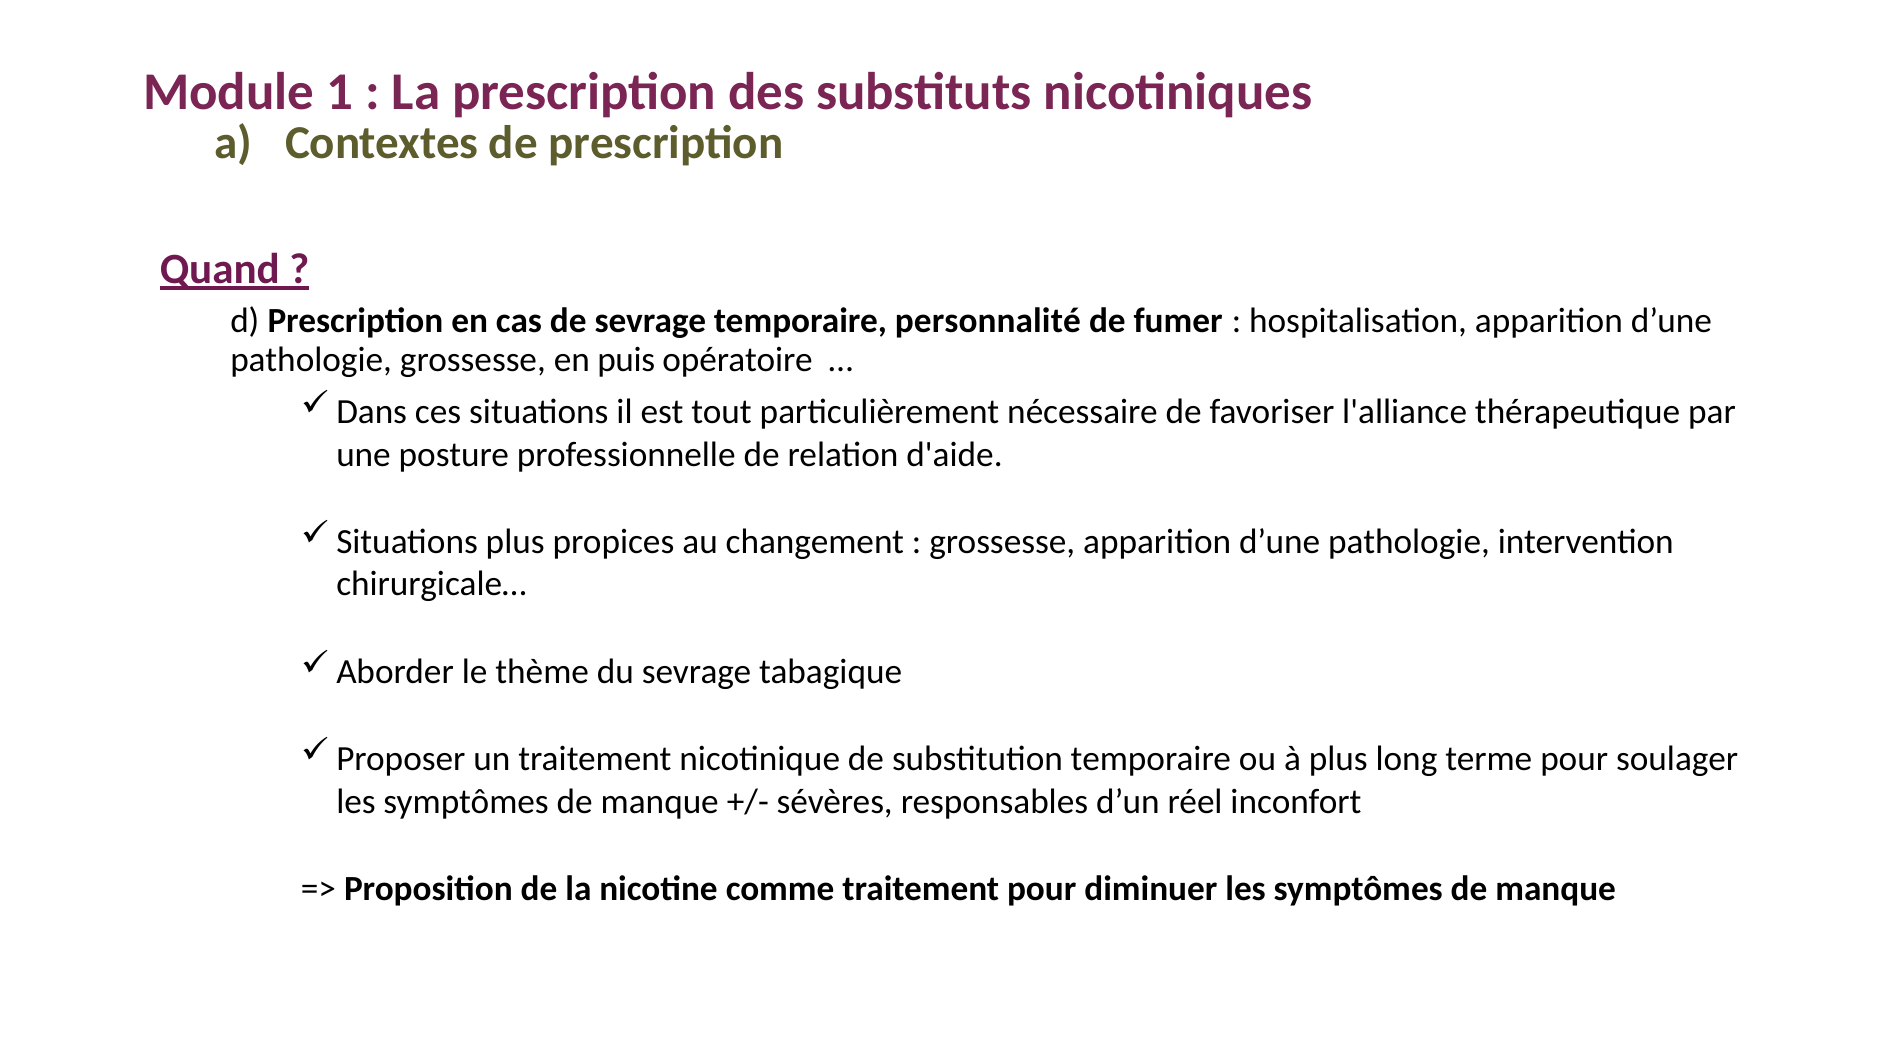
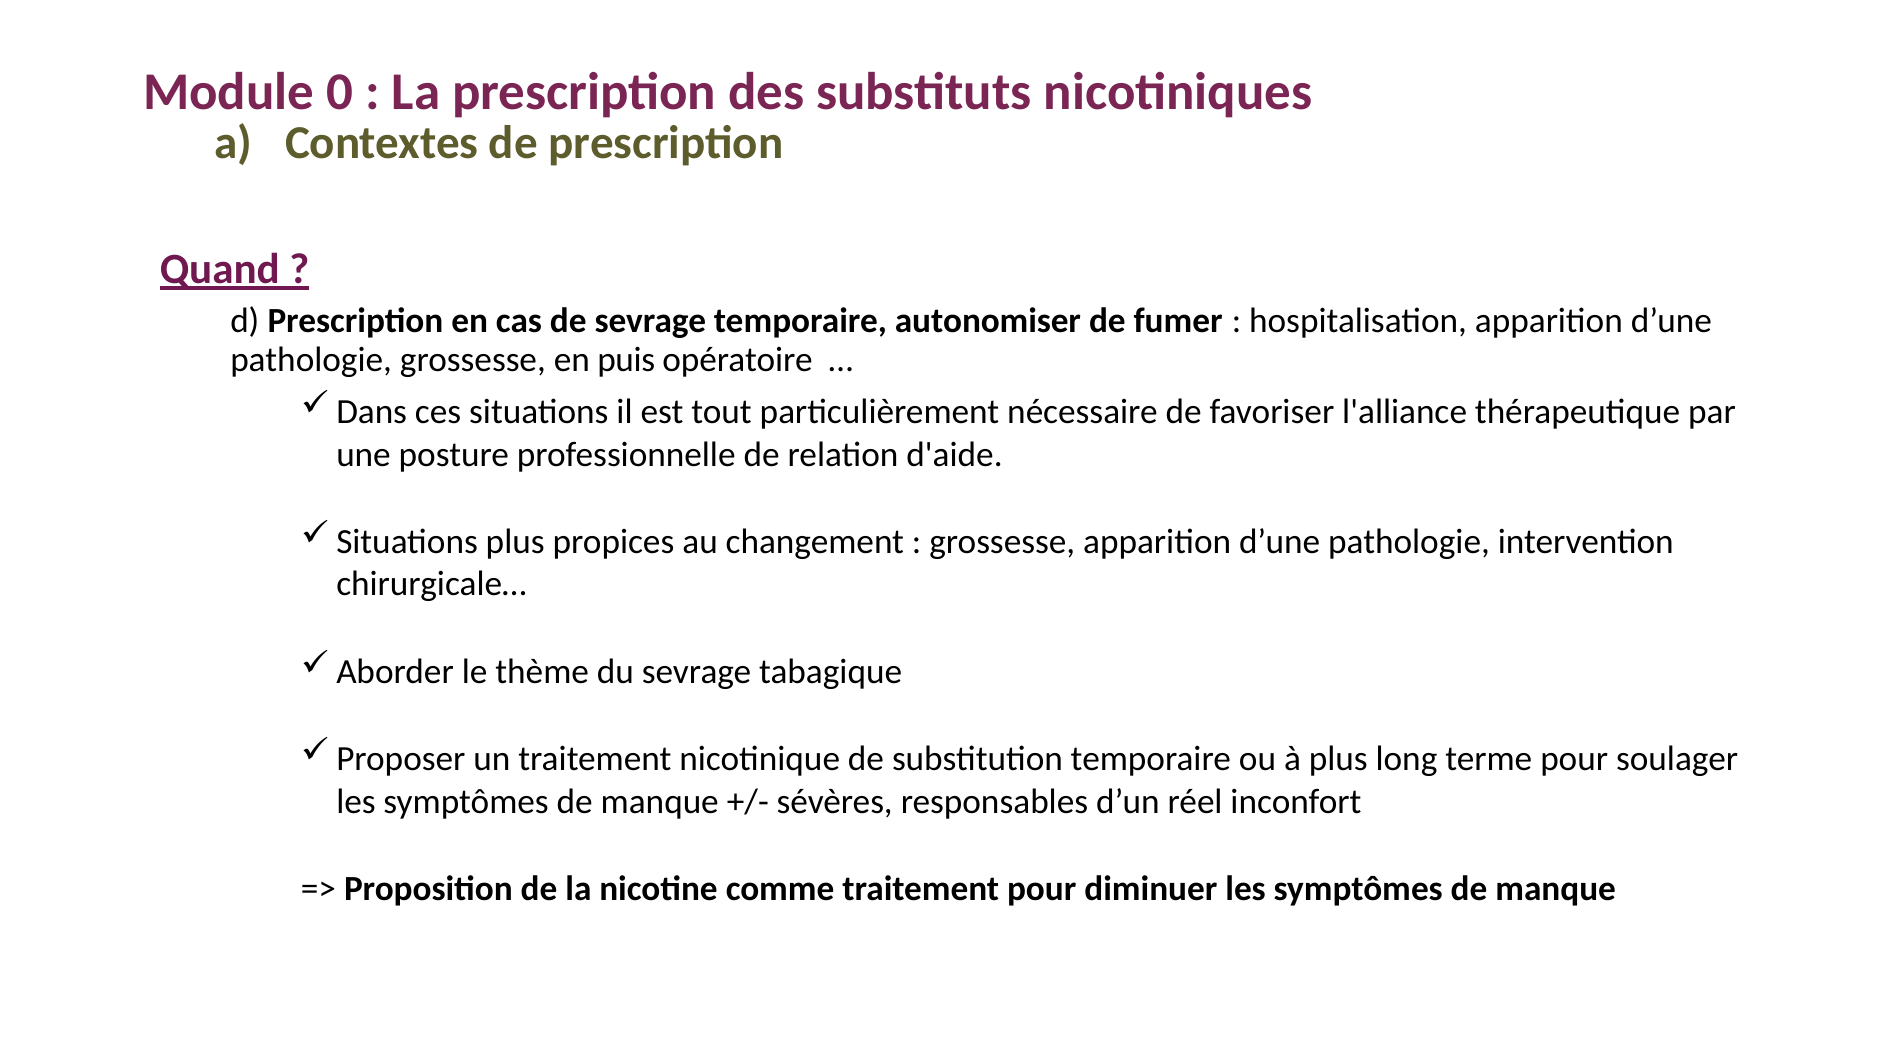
1: 1 -> 0 (340, 92)
personnalité: personnalité -> autonomiser (988, 321)
